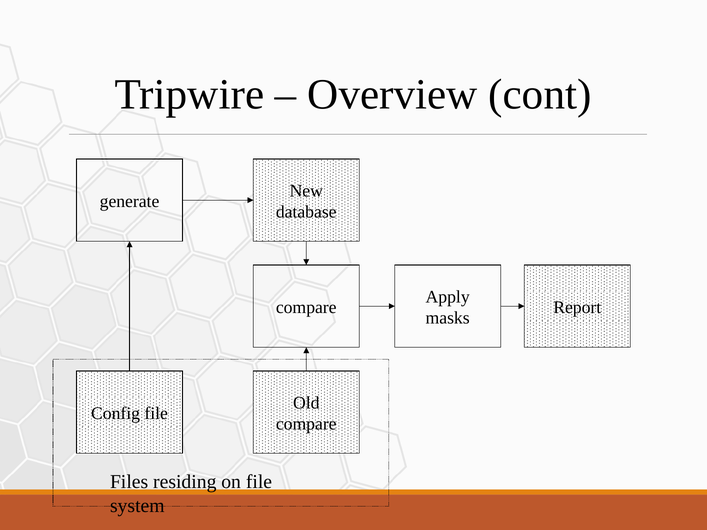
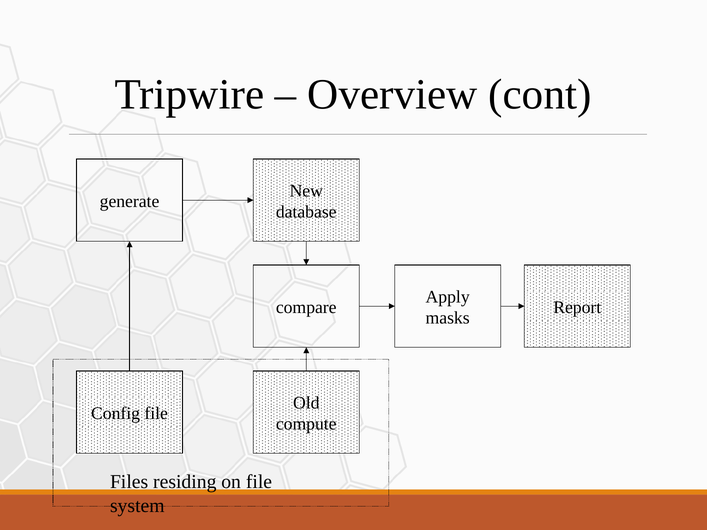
compare: compare -> compute (306, 424)
